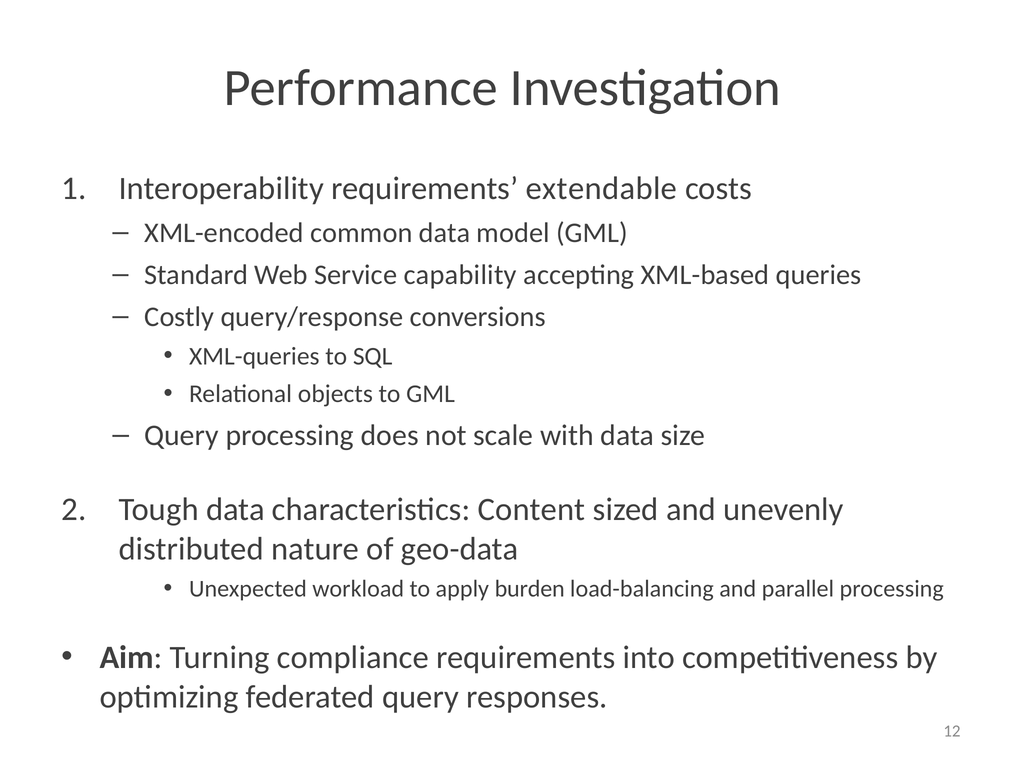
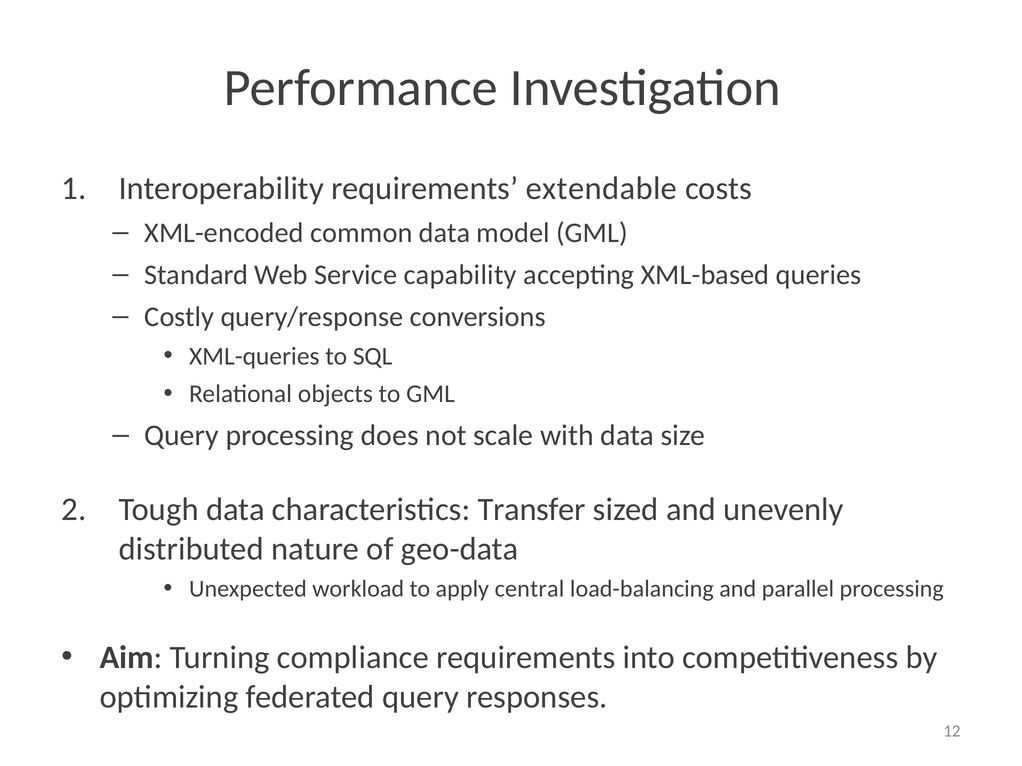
Content: Content -> Transfer (532, 510)
burden: burden -> central (529, 589)
